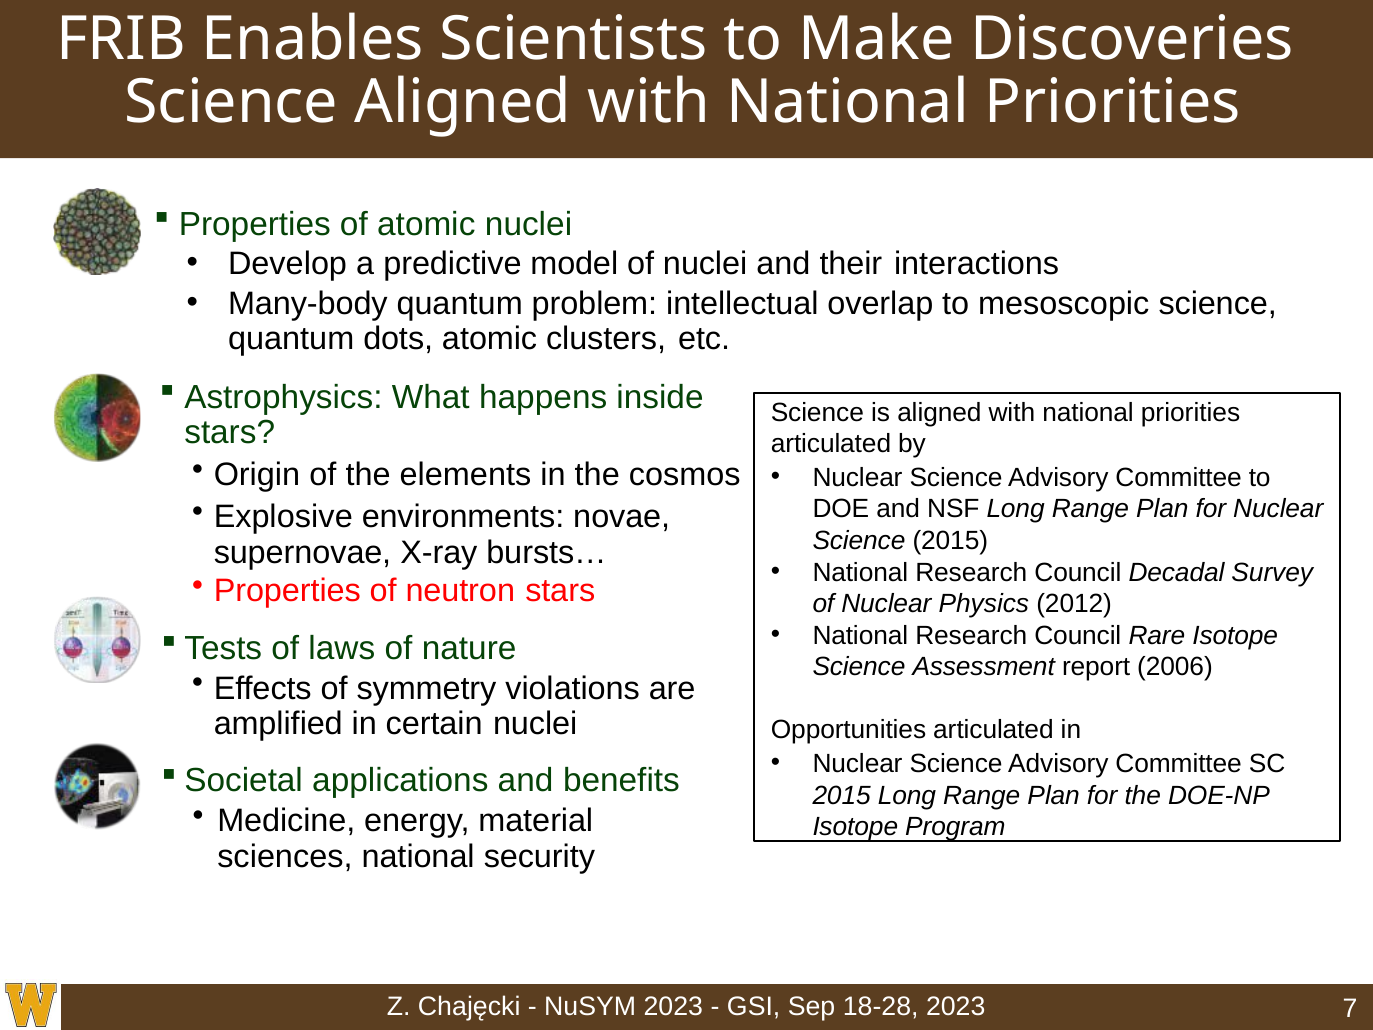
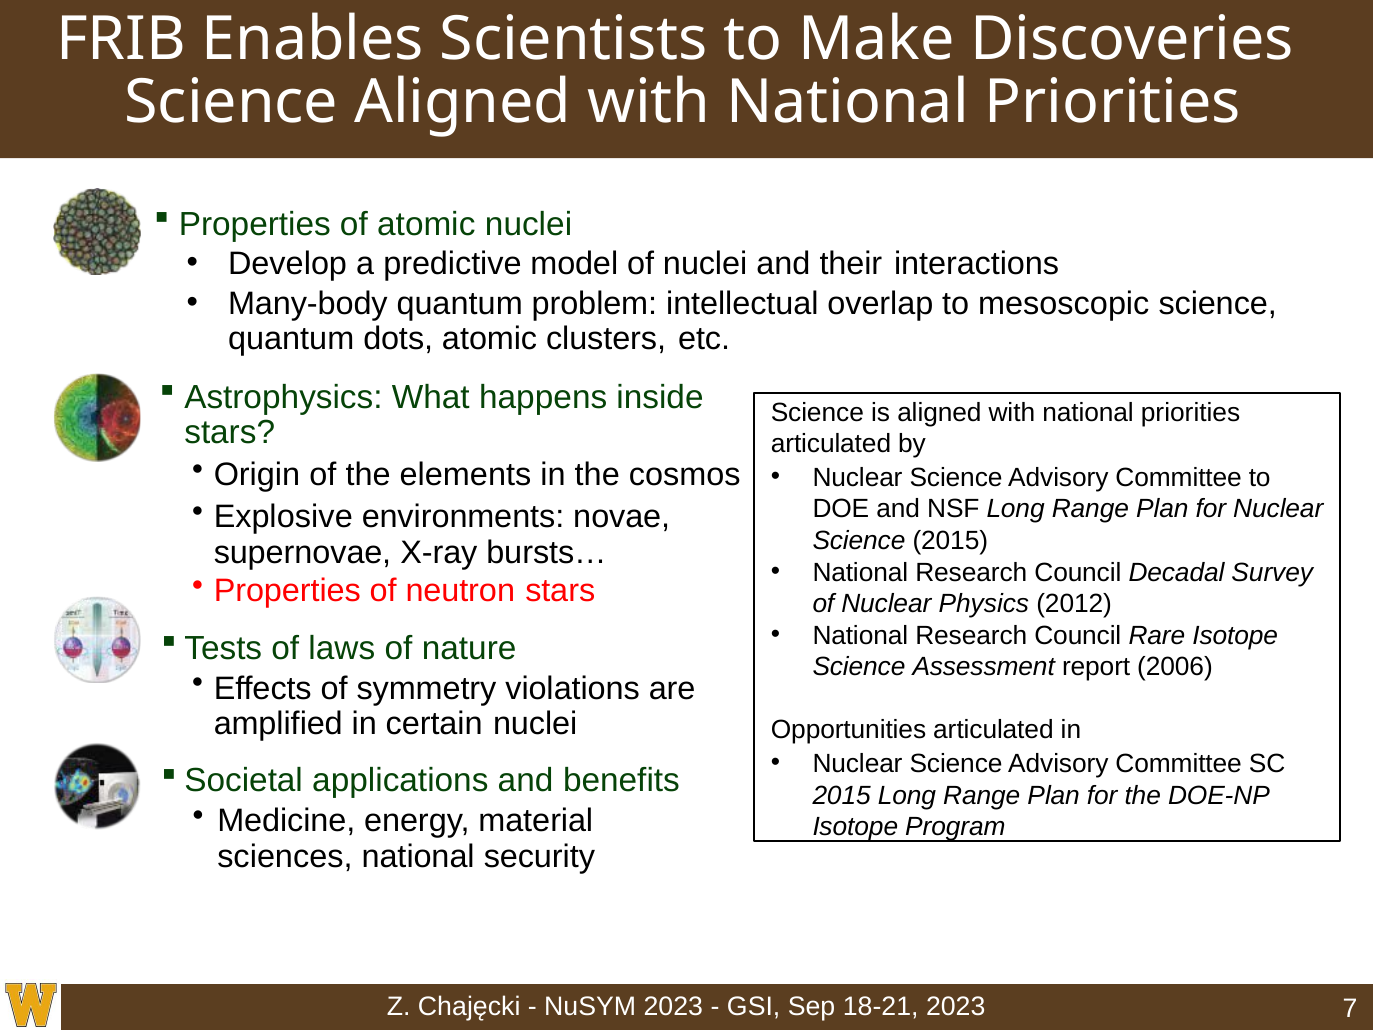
18-28: 18-28 -> 18-21 (881, 1006)
